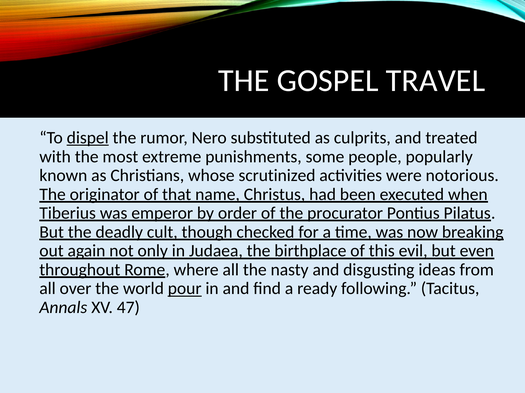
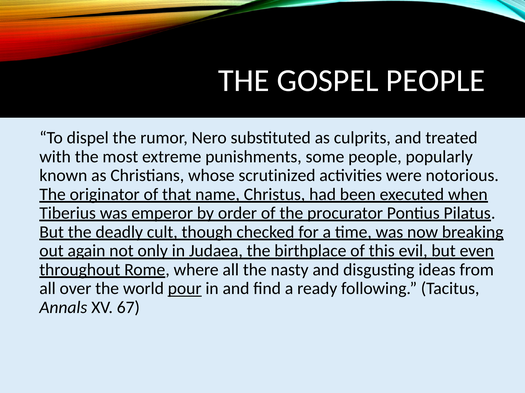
GOSPEL TRAVEL: TRAVEL -> PEOPLE (436, 81)
dispel underline: present -> none (88, 138)
47: 47 -> 67 (128, 308)
